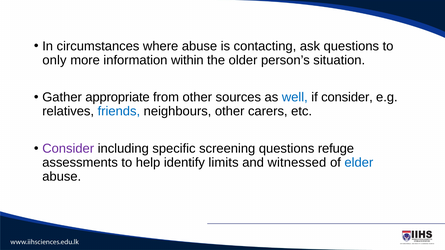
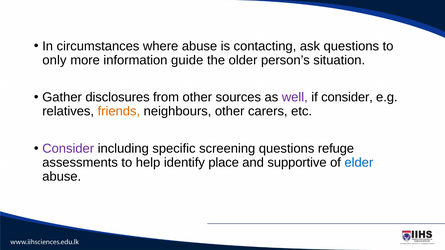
within: within -> guide (187, 60)
appropriate: appropriate -> disclosures (118, 97)
well colour: blue -> purple (295, 97)
friends colour: blue -> orange (119, 111)
limits: limits -> place (224, 163)
witnessed: witnessed -> supportive (297, 163)
